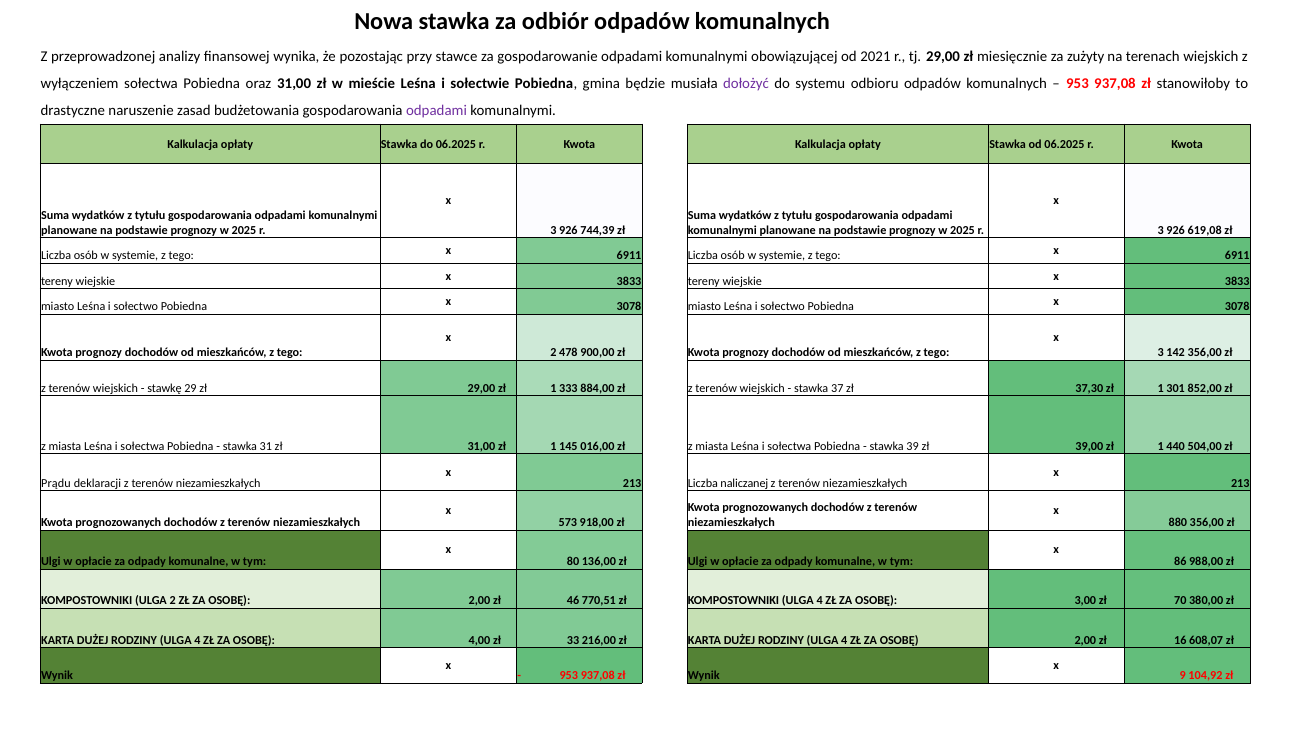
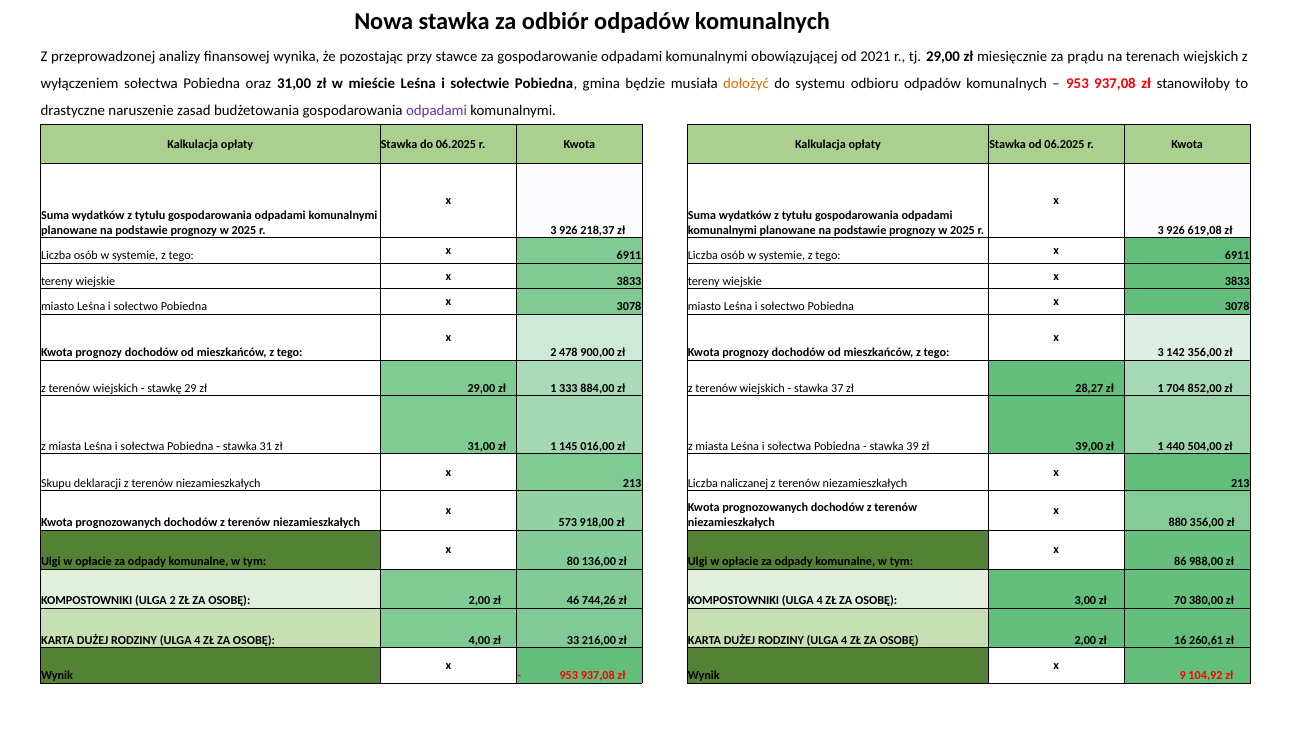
zużyty: zużyty -> prądu (1085, 57)
dołożyć colour: purple -> orange (746, 83)
744,39: 744,39 -> 218,37 (597, 230)
37,30: 37,30 -> 28,27 (1089, 388)
301: 301 -> 704 (1176, 388)
Prądu: Prądu -> Skupu (56, 483)
770,51: 770,51 -> 744,26 (599, 601)
608,07: 608,07 -> 260,61 (1206, 640)
